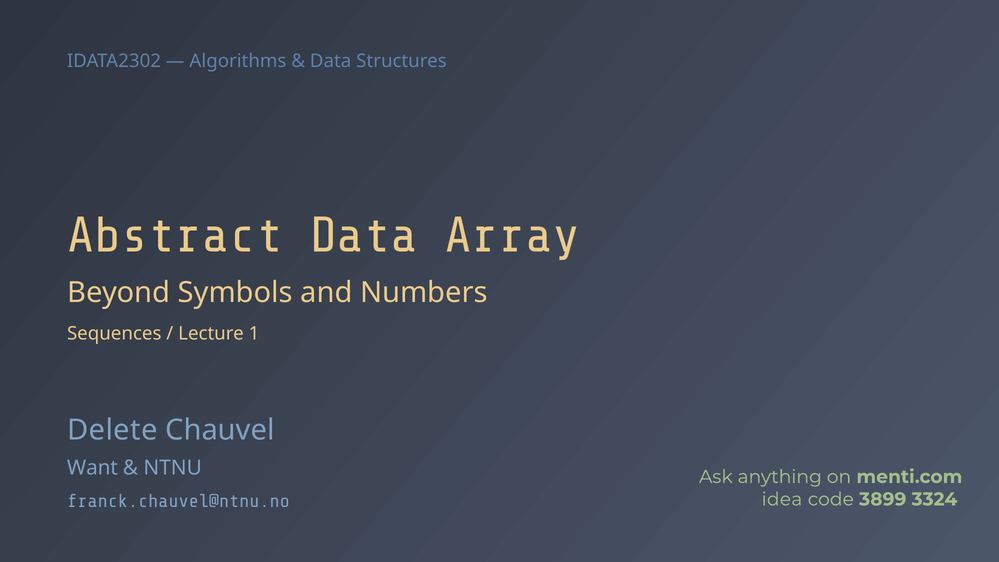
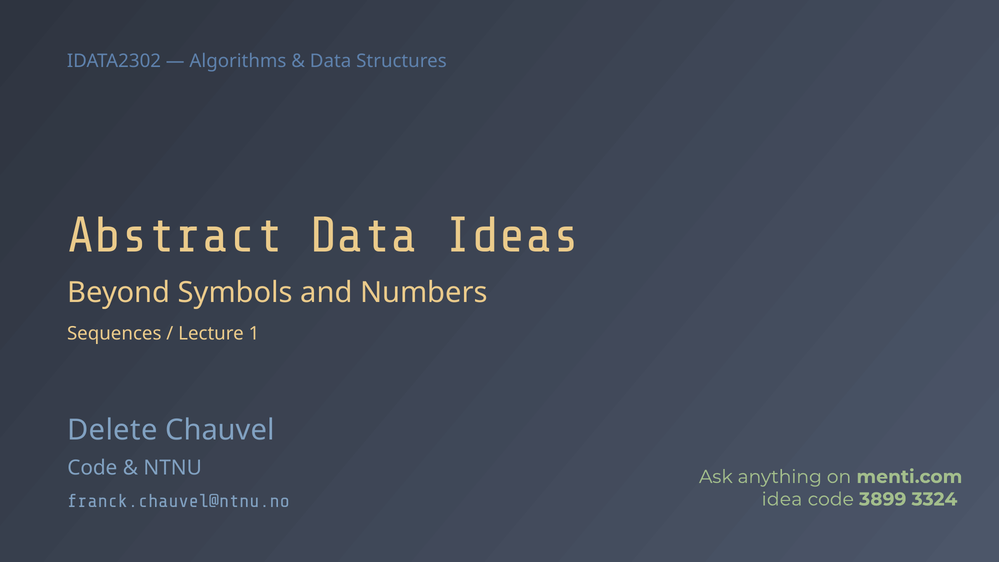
Array: Array -> Ideas (512, 235)
Want: Want -> Code (92, 468)
